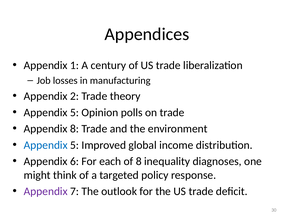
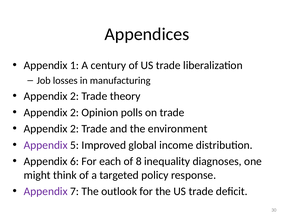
5: 5 -> 2 (75, 113)
8: 8 -> 2 (75, 129)
Appendix colour: blue -> purple (46, 145)
